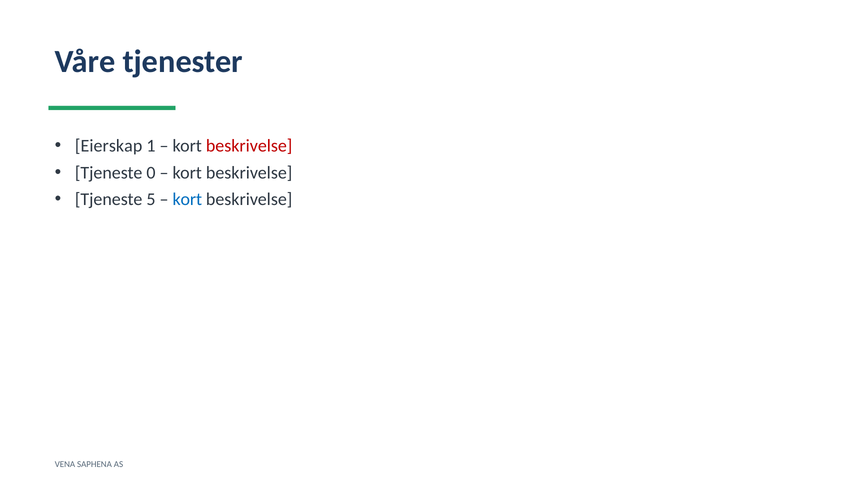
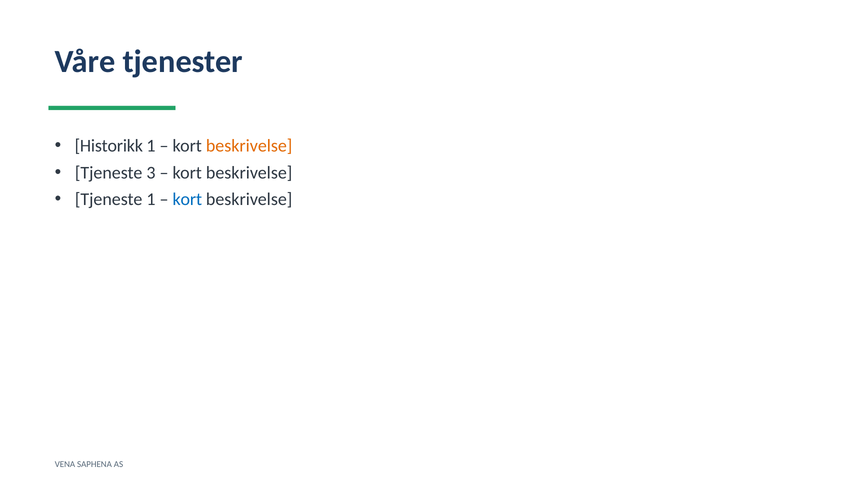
Eierskap: Eierskap -> Historikk (109, 146)
beskrivelse colour: red -> orange (249, 146)
0: 0 -> 3 (151, 173)
Tjeneste 5: 5 -> 1 (151, 200)
